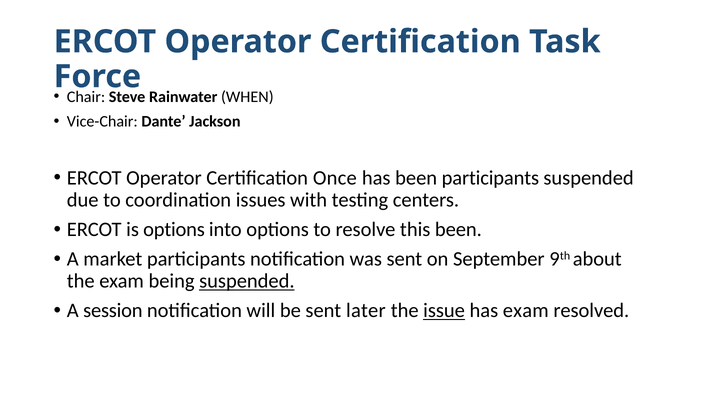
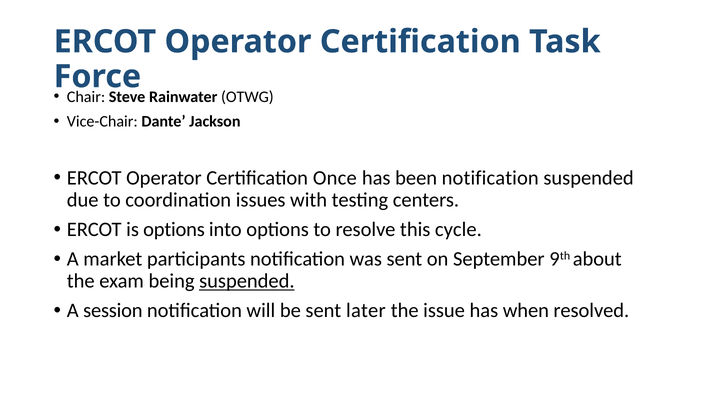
WHEN: WHEN -> OTWG (247, 97)
been participants: participants -> notification (490, 178)
this been: been -> cycle (458, 230)
issue underline: present -> none (444, 311)
has exam: exam -> when (526, 311)
